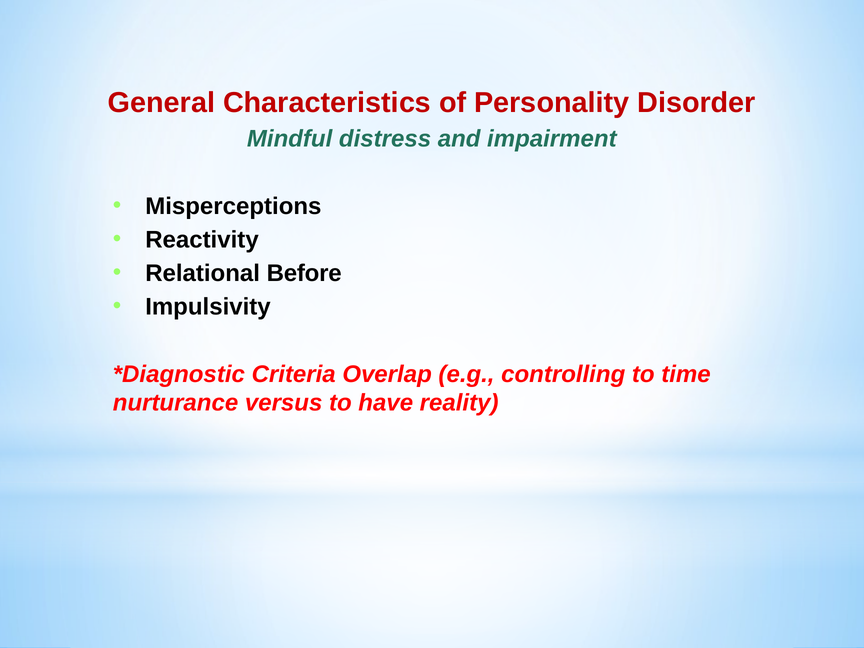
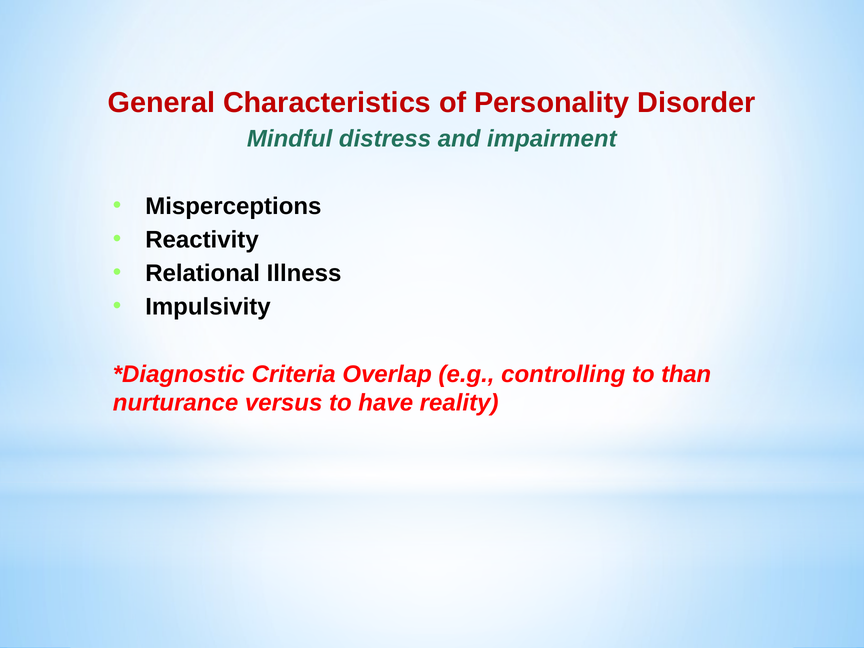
Before: Before -> Illness (304, 273)
time: time -> than (686, 374)
